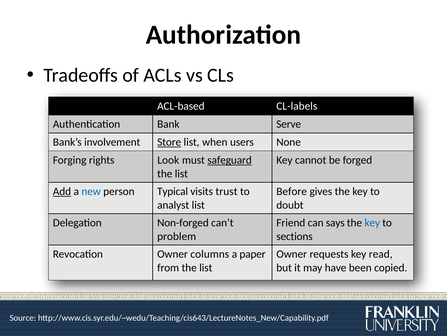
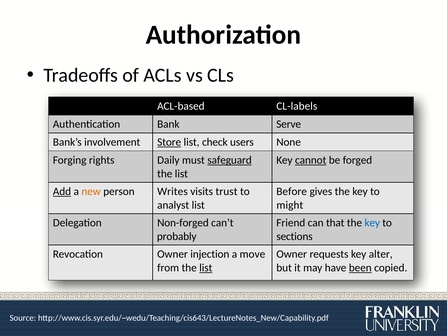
when: when -> check (215, 142)
Look: Look -> Daily (168, 160)
cannot underline: none -> present (311, 160)
new colour: blue -> orange (91, 191)
Typical: Typical -> Writes (172, 191)
doubt: doubt -> might (290, 205)
says: says -> that (335, 222)
problem: problem -> probably (177, 236)
columns: columns -> injection (210, 254)
paper: paper -> move (252, 254)
read: read -> alter (381, 254)
list underline: none -> present (206, 267)
been underline: none -> present (360, 267)
